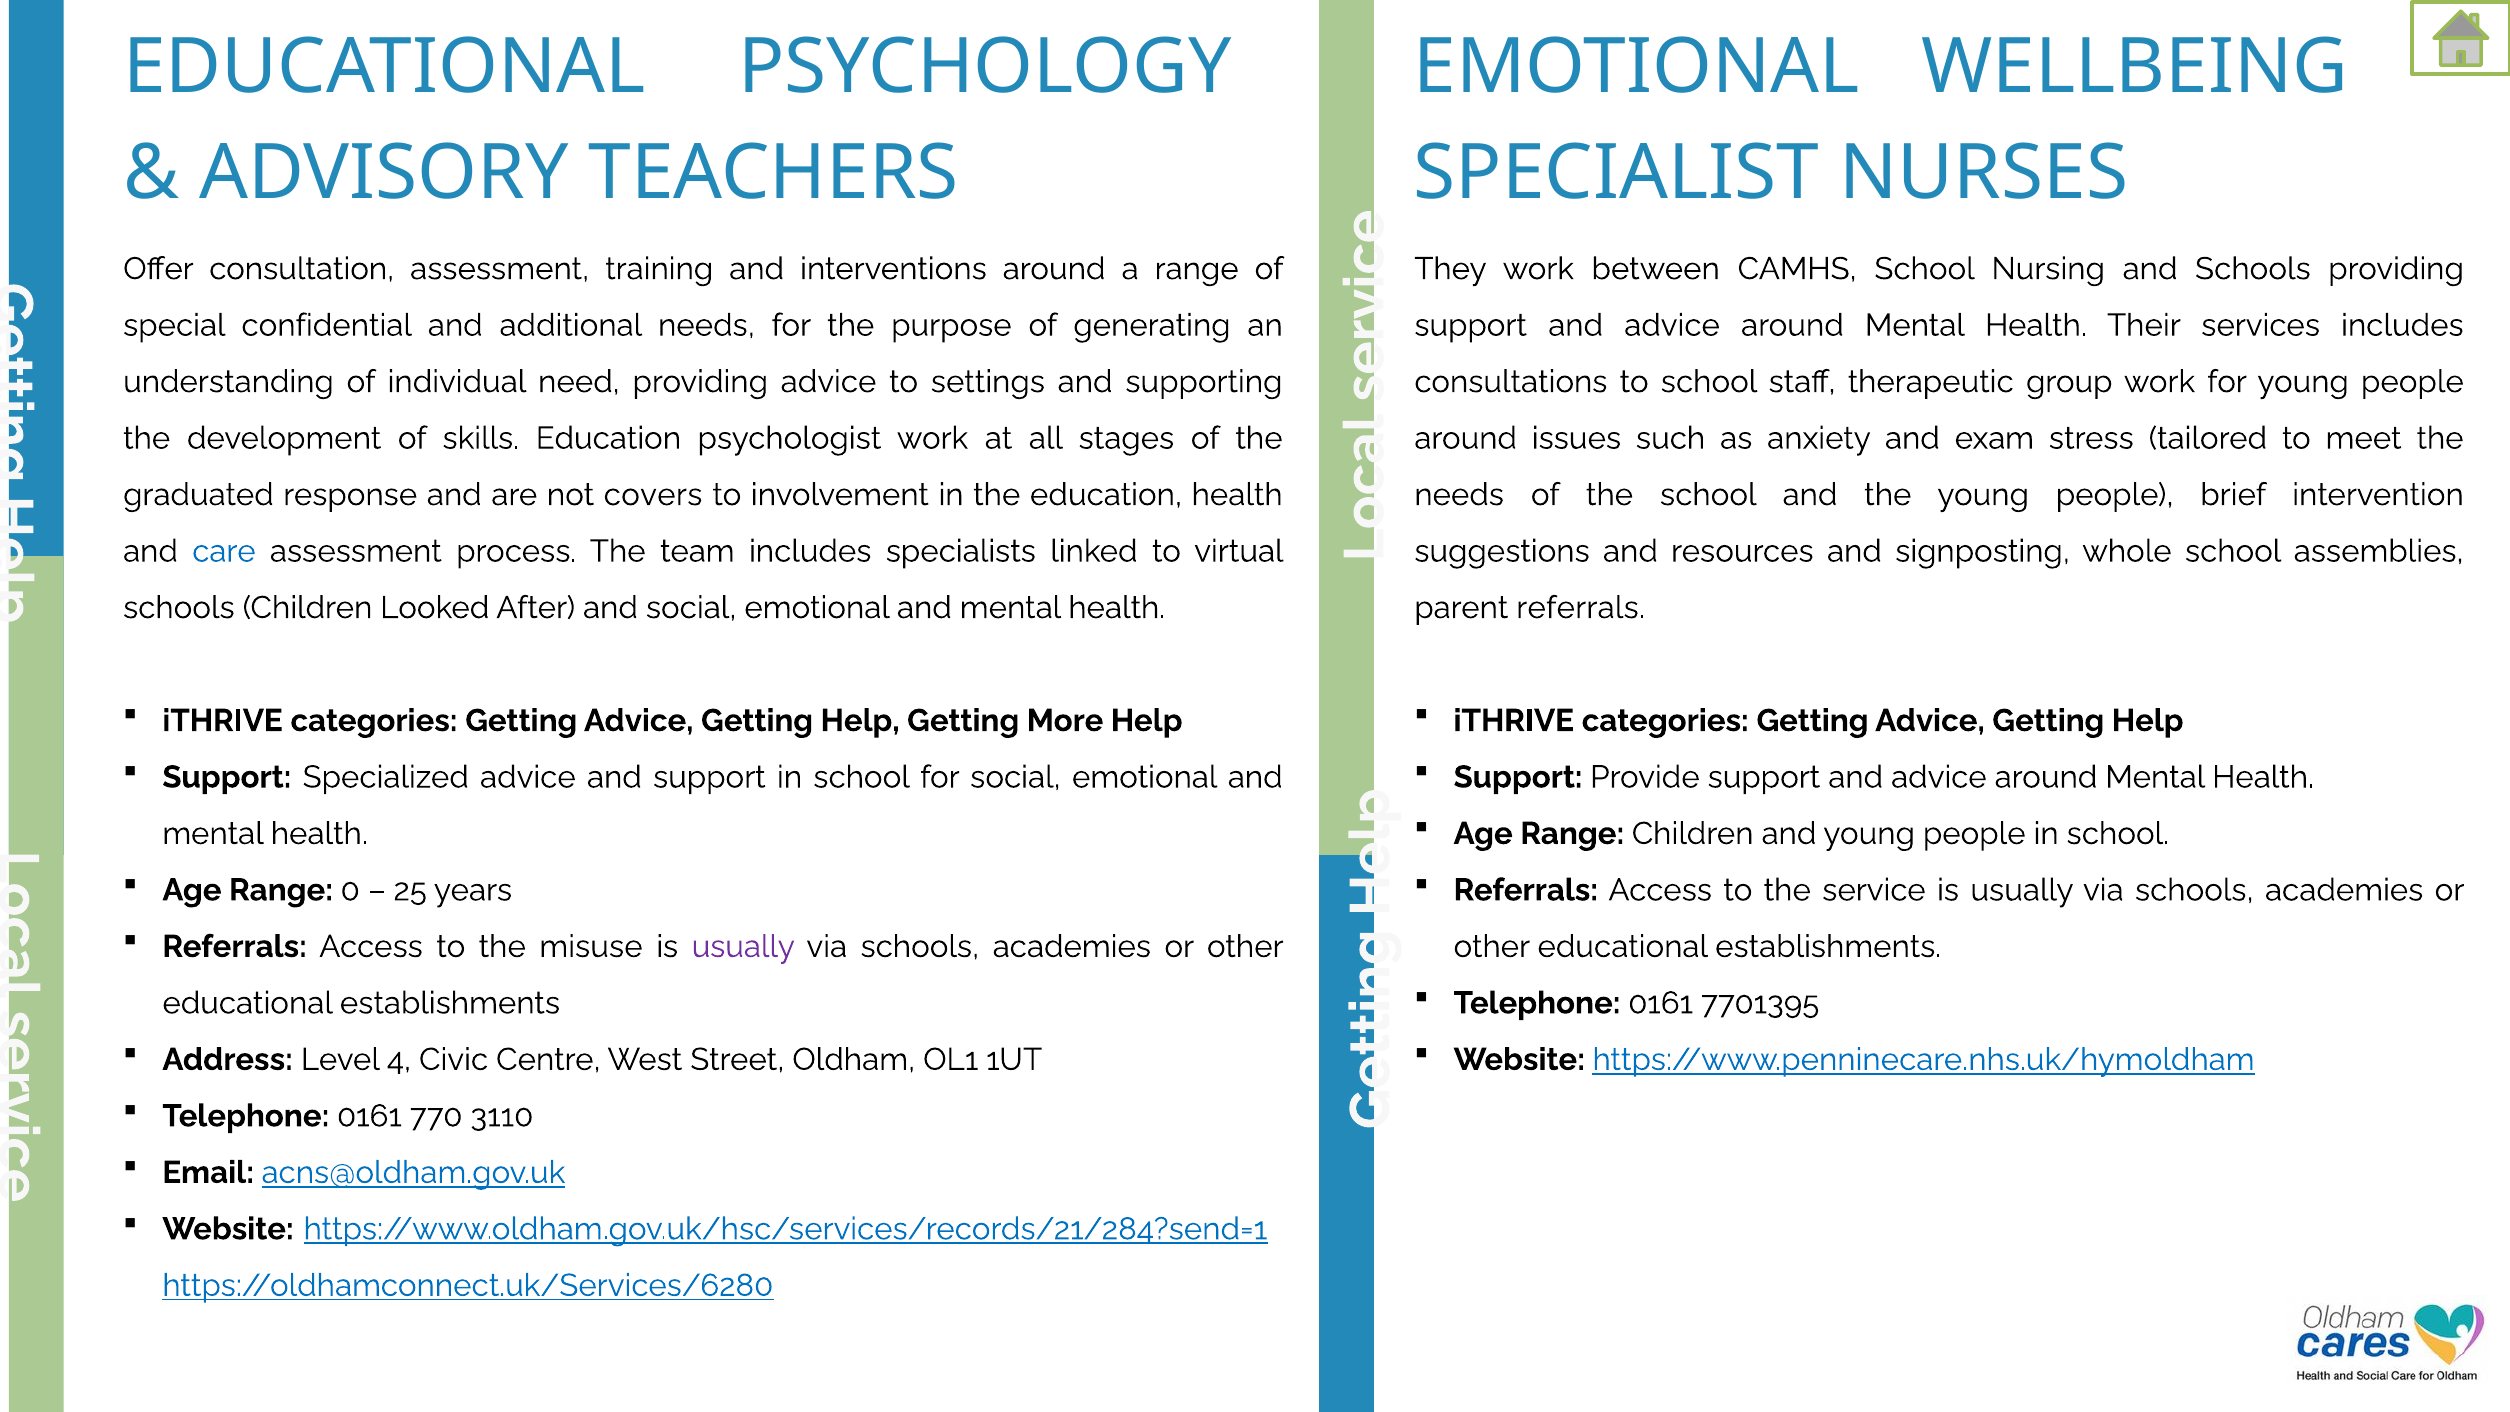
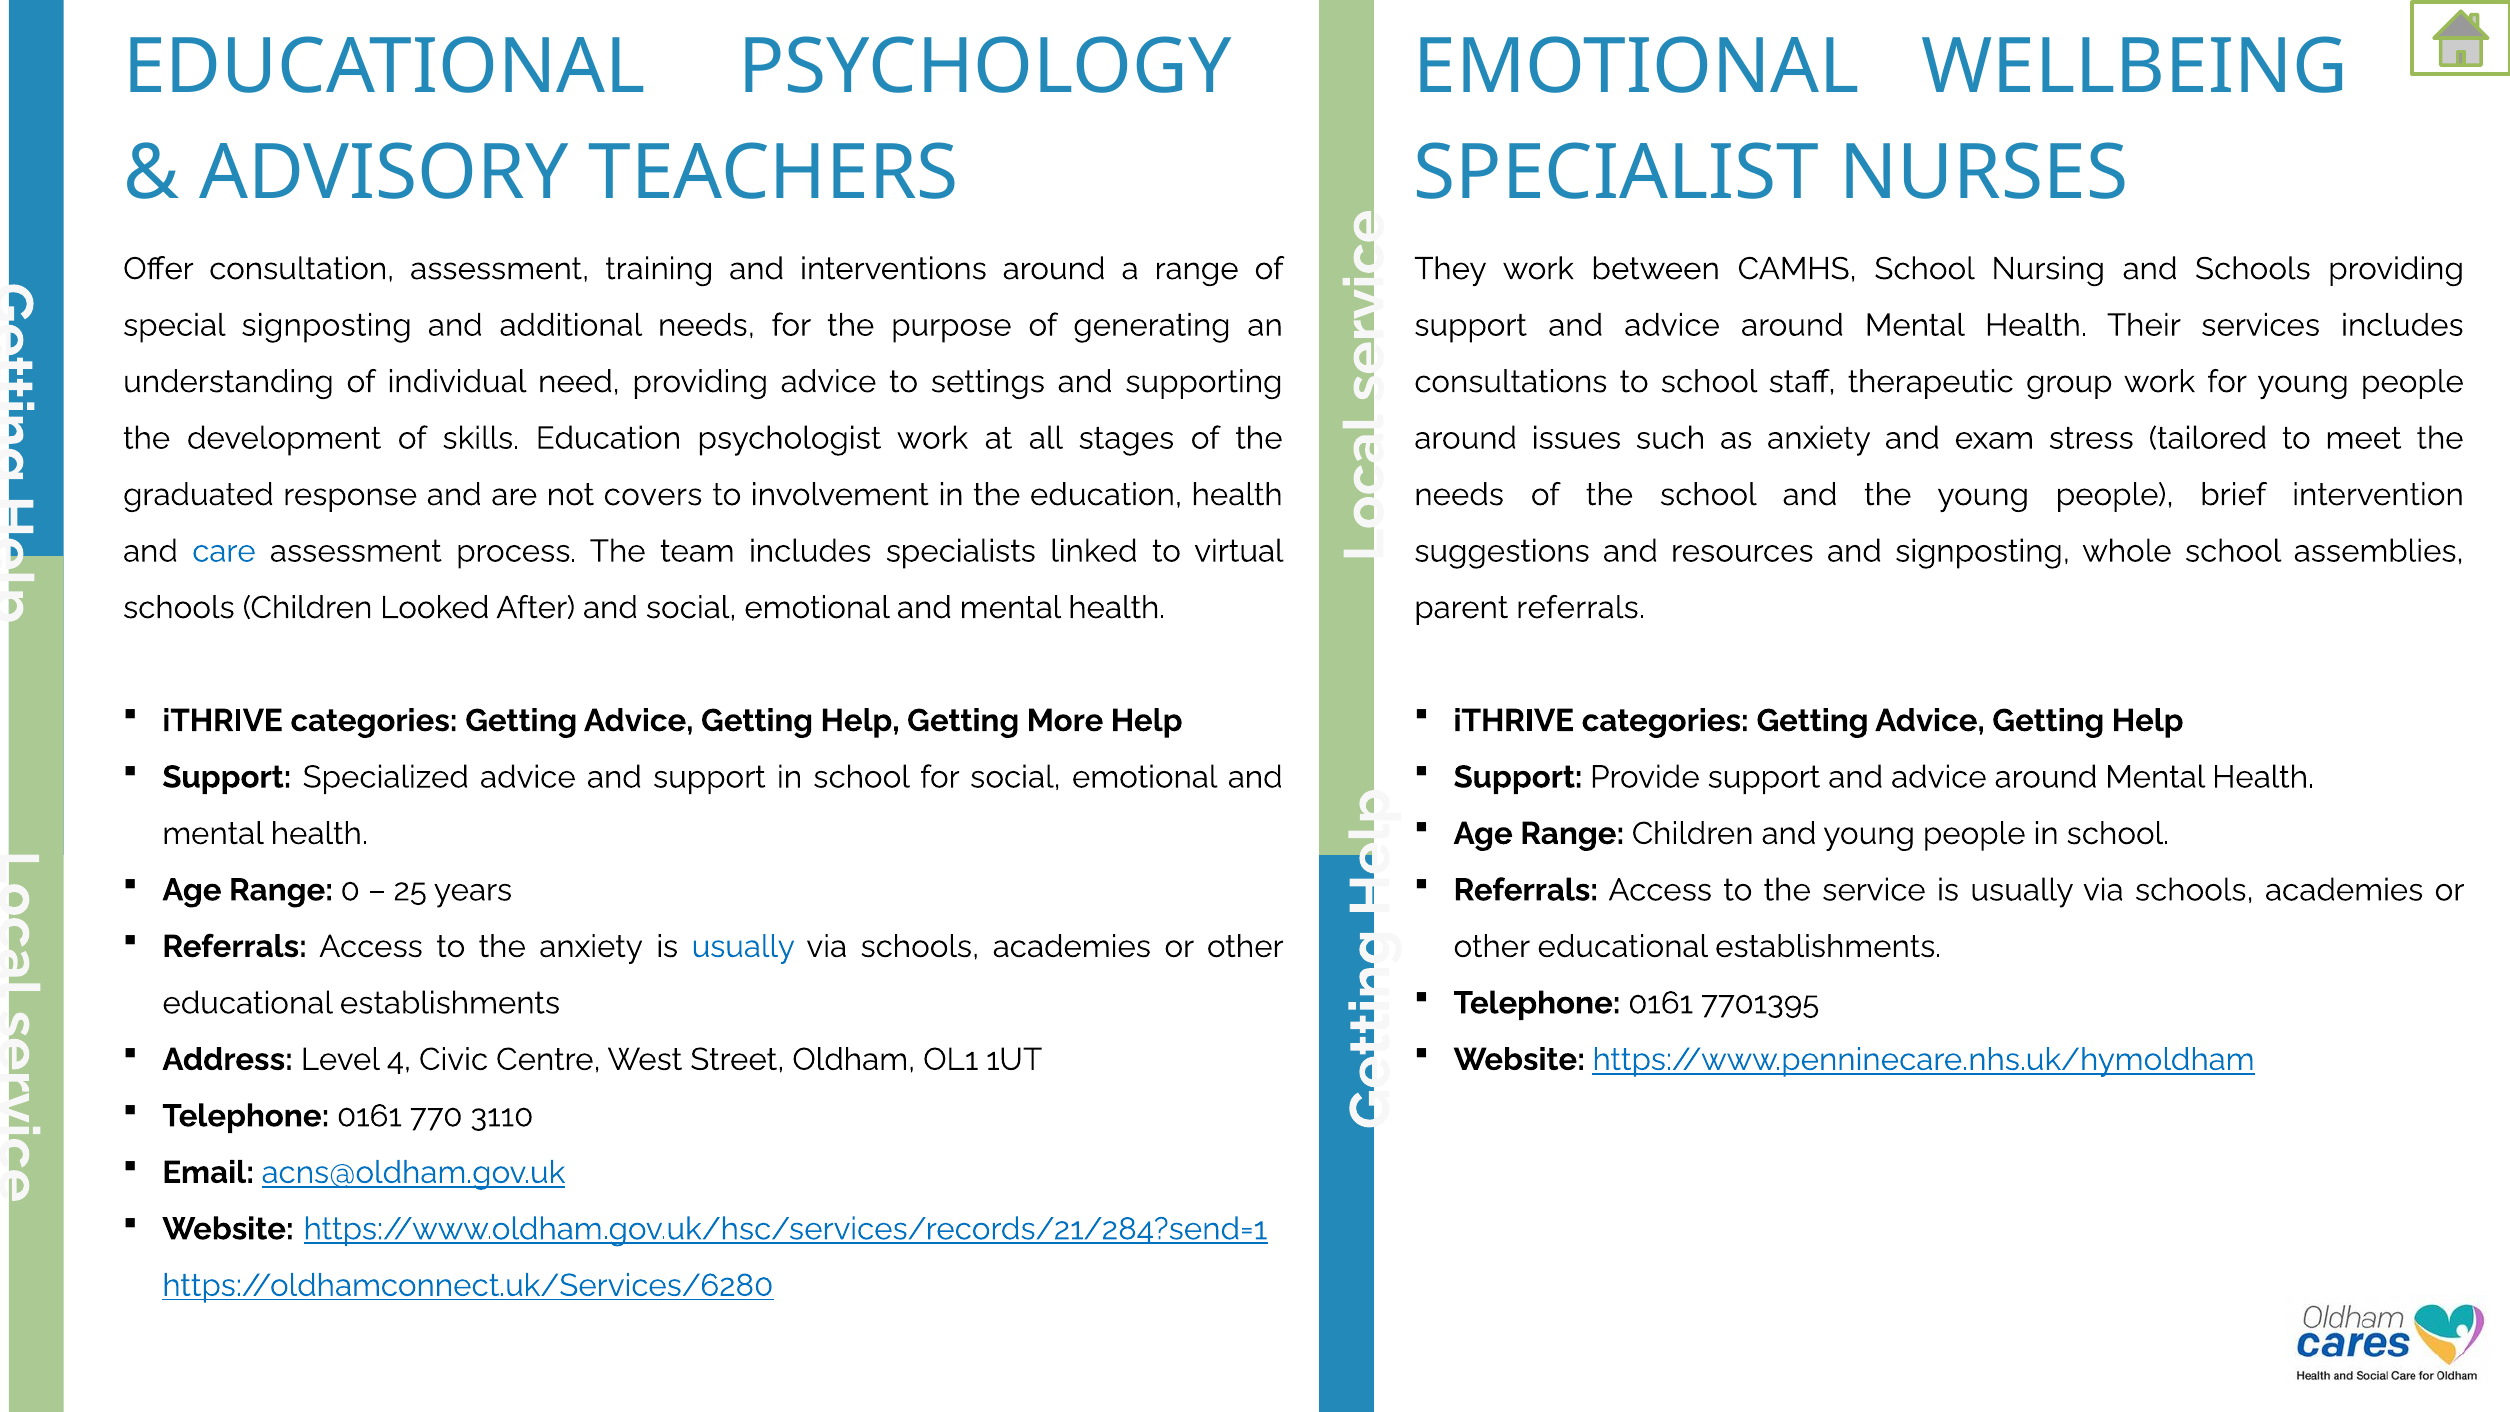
special confidential: confidential -> signposting (327, 325)
the misuse: misuse -> anxiety (591, 947)
usually colour: purple -> blue (743, 947)
